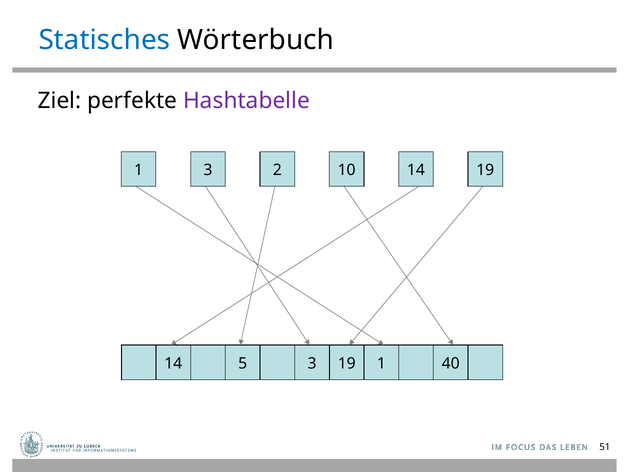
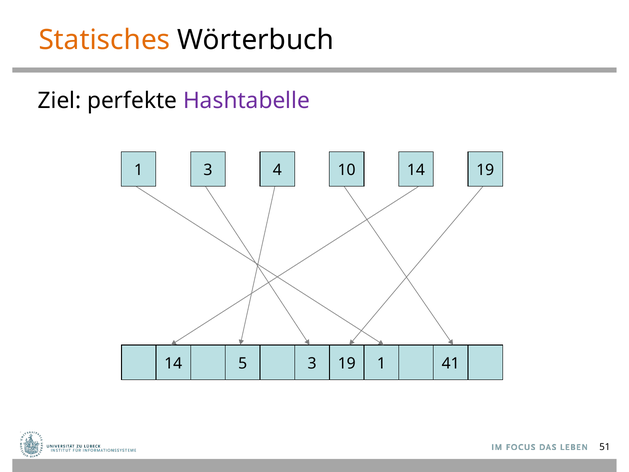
Statisches colour: blue -> orange (104, 40)
2: 2 -> 4 (277, 170)
40: 40 -> 41 (451, 363)
